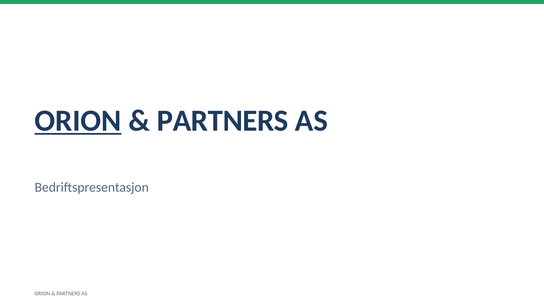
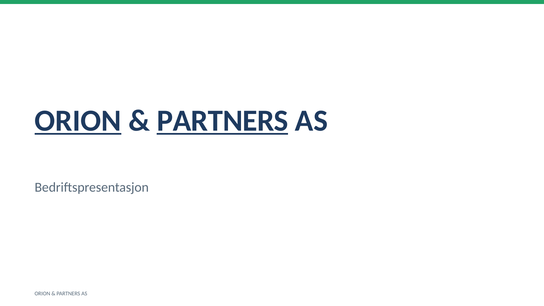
PARTNERS underline: none -> present (223, 121)
